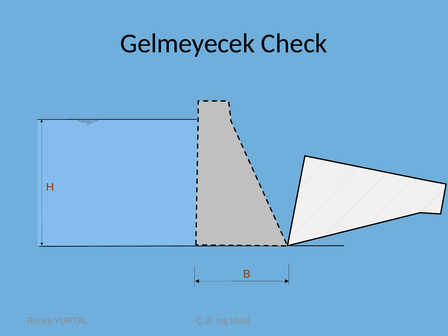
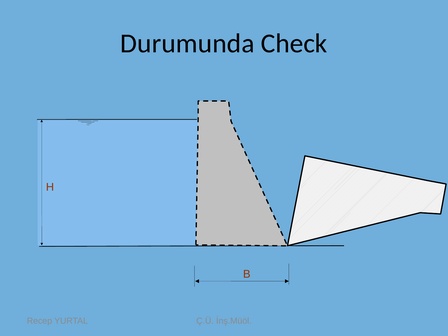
Gelmeyecek: Gelmeyecek -> Durumunda (187, 43)
